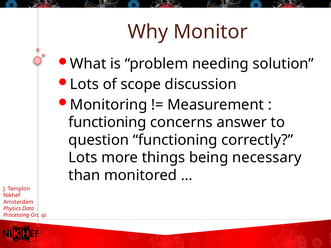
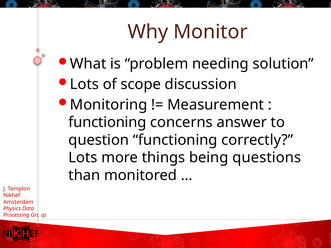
necessary: necessary -> questions (267, 158)
